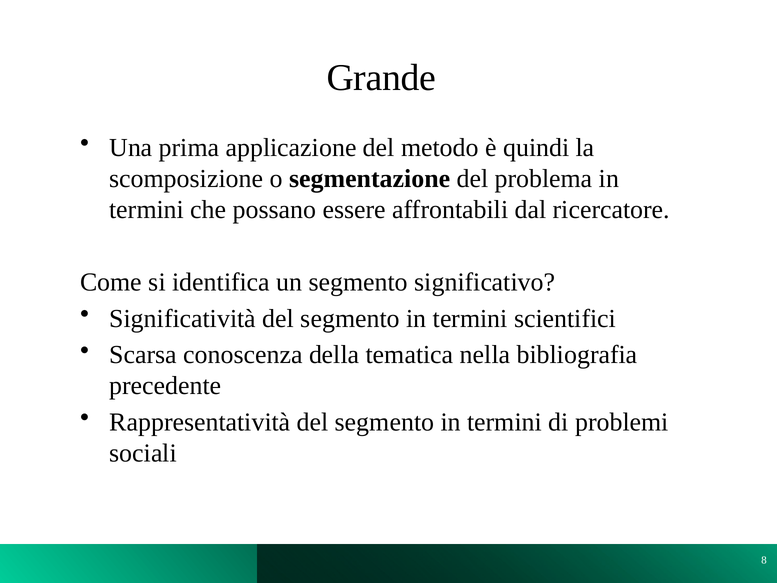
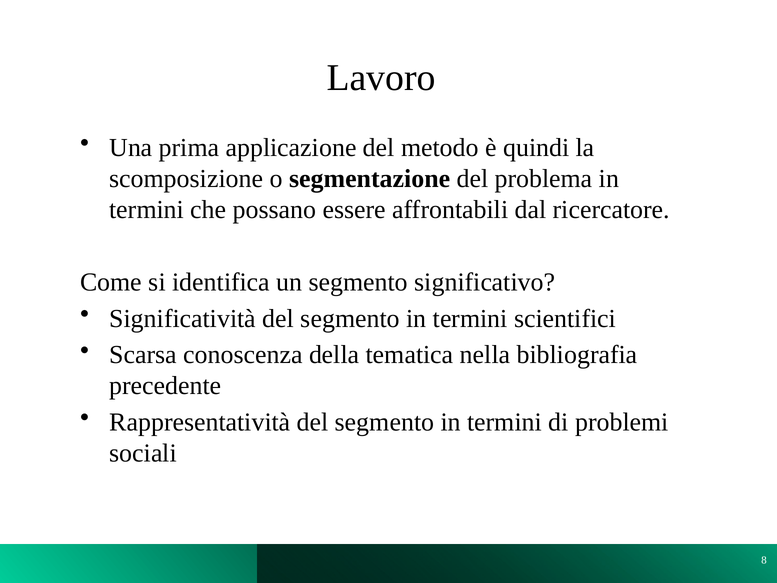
Grande: Grande -> Lavoro (381, 78)
